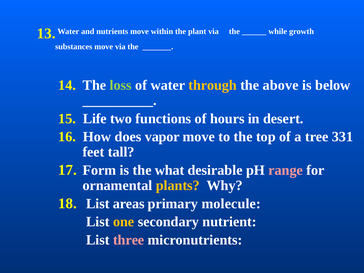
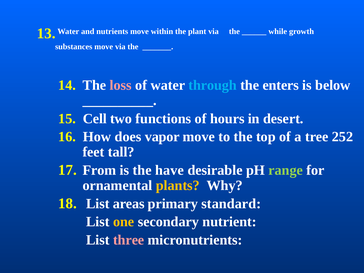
loss colour: light green -> pink (121, 85)
through colour: yellow -> light blue (213, 85)
above: above -> enters (281, 85)
Life: Life -> Cell (95, 119)
331: 331 -> 252 (342, 137)
Form: Form -> From (99, 170)
what: what -> have (169, 170)
range colour: pink -> light green (286, 170)
molecule: molecule -> standard (231, 204)
